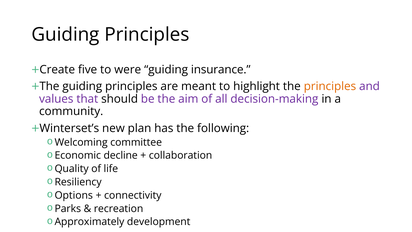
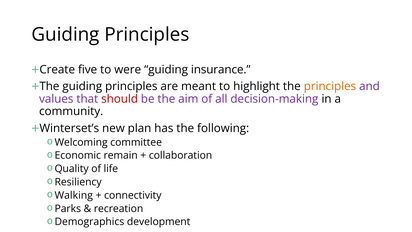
should colour: black -> red (120, 99)
decline: decline -> remain (121, 155)
Options: Options -> Walking (74, 195)
Approximately: Approximately -> Demographics (89, 222)
